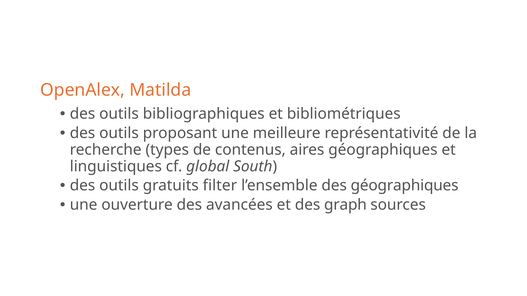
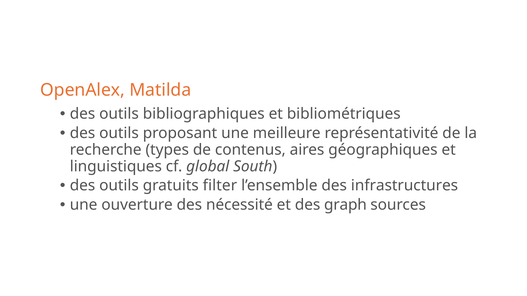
des géographiques: géographiques -> infrastructures (405, 186)
avancées: avancées -> nécessité (239, 205)
